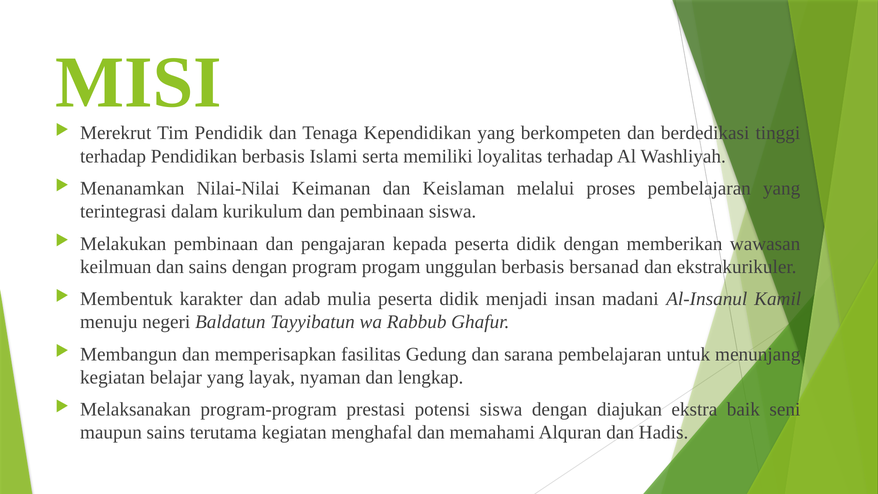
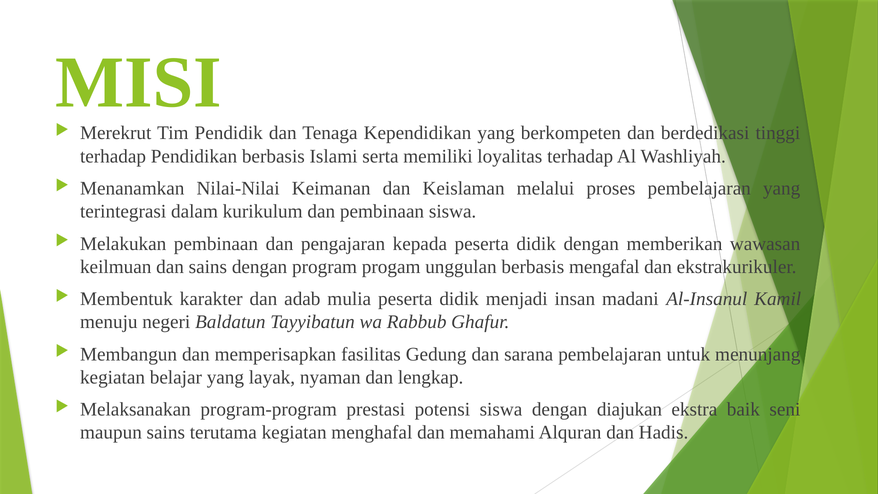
bersanad: bersanad -> mengafal (604, 267)
